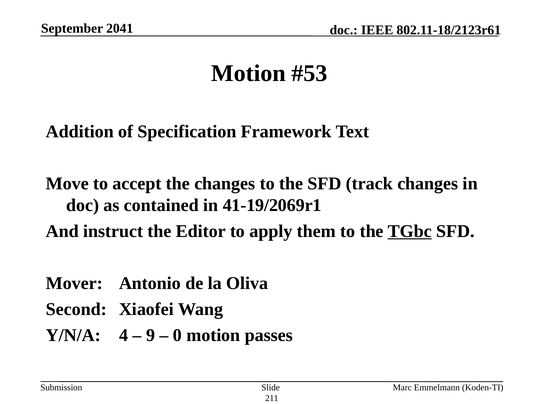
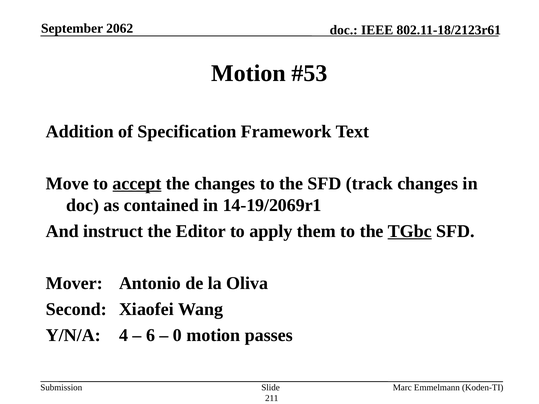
2041: 2041 -> 2062 (120, 29)
accept underline: none -> present (137, 184)
41-19/2069r1: 41-19/2069r1 -> 14-19/2069r1 (272, 205)
9: 9 -> 6 (151, 336)
